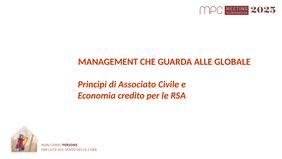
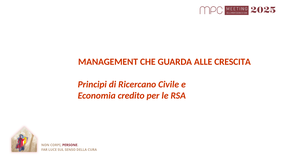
GLOBALE: GLOBALE -> CRESCITA (233, 62)
Associato: Associato -> Ricercano (137, 84)
